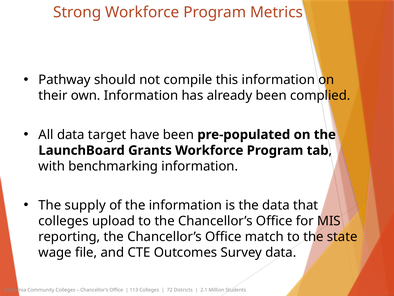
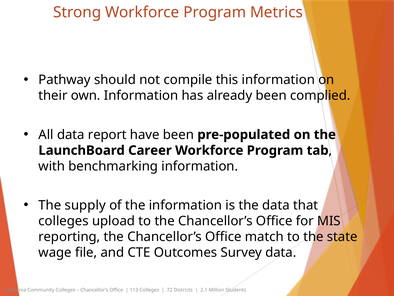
target: target -> report (107, 134)
Grants: Grants -> Career (150, 150)
